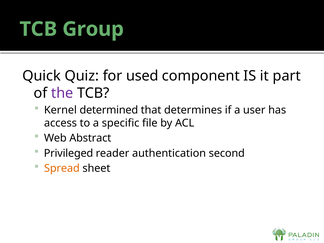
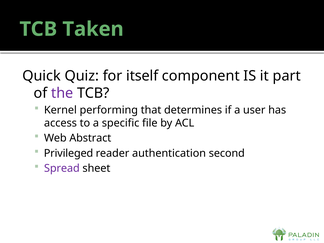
Group: Group -> Taken (93, 29)
used: used -> itself (142, 76)
determined: determined -> performing (109, 110)
Spread colour: orange -> purple (62, 168)
